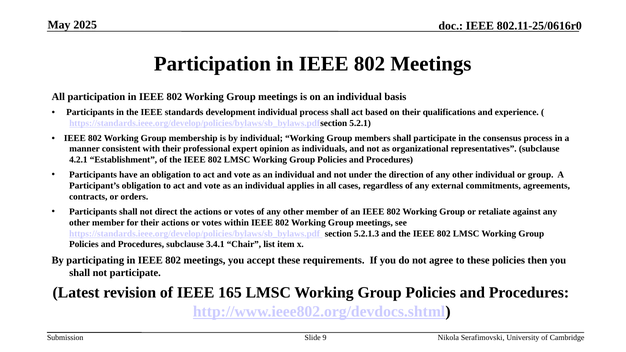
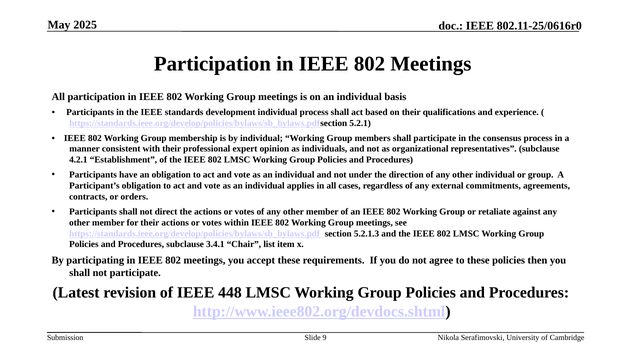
165: 165 -> 448 (230, 293)
